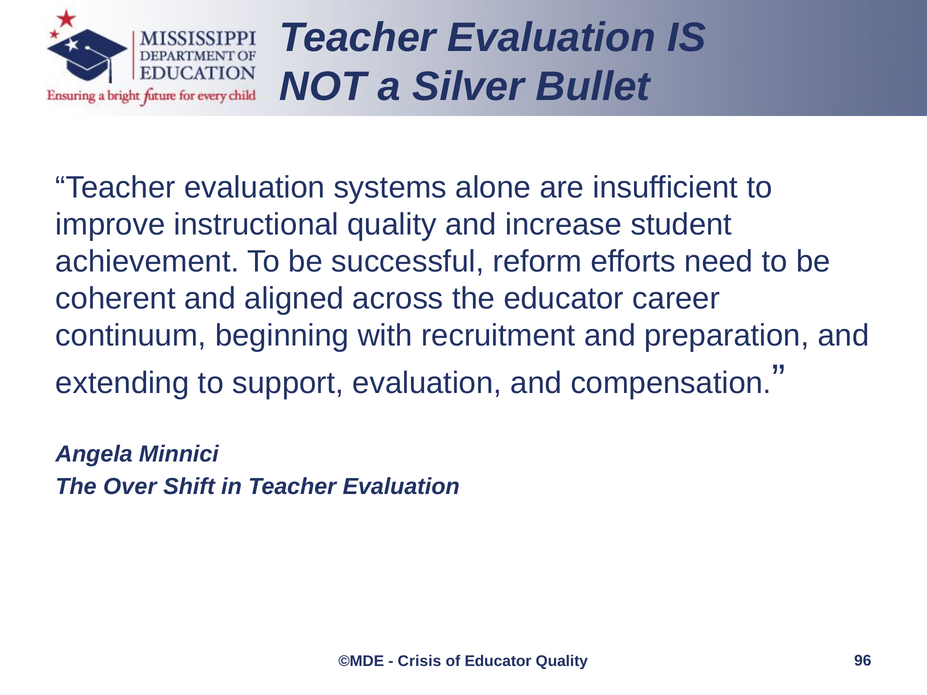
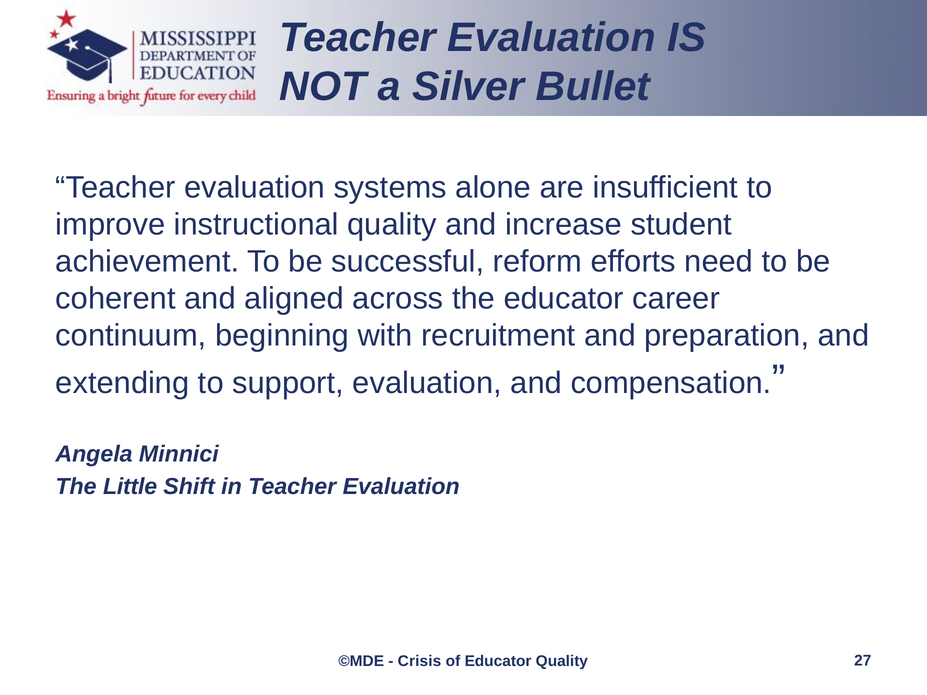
Over: Over -> Little (130, 487)
96: 96 -> 27 (863, 661)
